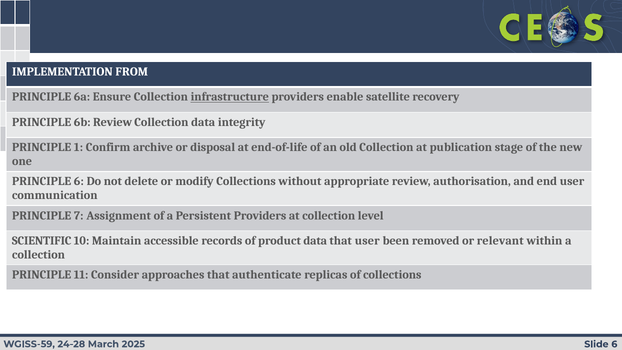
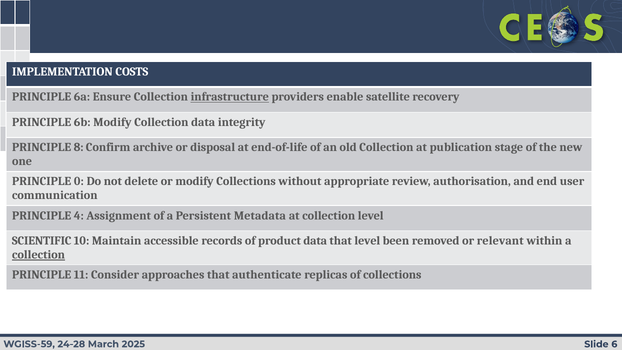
FROM: FROM -> COSTS (132, 72)
6b Review: Review -> Modify (112, 122)
1: 1 -> 8 (79, 147)
PRINCIPLE 6: 6 -> 0 (79, 181)
7: 7 -> 4 (79, 215)
Persistent Providers: Providers -> Metadata (260, 215)
that user: user -> level (367, 241)
collection underline: none -> present (39, 255)
